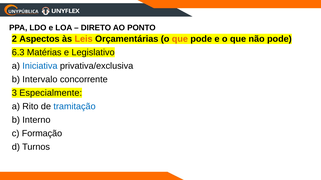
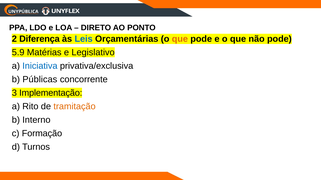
Aspectos: Aspectos -> Diferença (39, 39)
Leis colour: orange -> blue (84, 39)
6.3: 6.3 -> 5.9 (18, 53)
Intervalo: Intervalo -> Públicas (40, 80)
Especialmente: Especialmente -> Implementação (51, 93)
tramitação colour: blue -> orange (75, 107)
